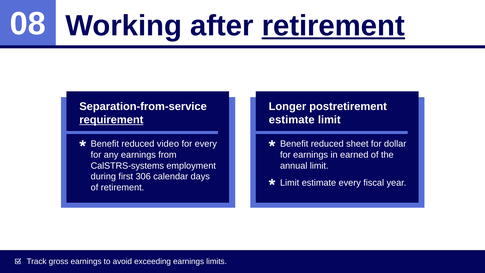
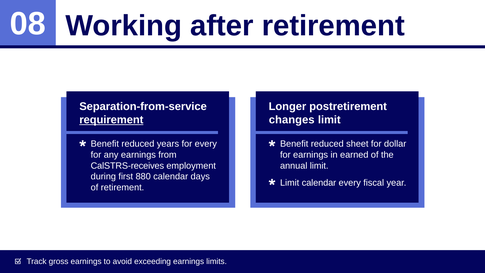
retirement underline: present -> none (333, 26)
estimate: estimate -> changes (292, 120)
video: video -> years (168, 144)
CalSTRS-systems: CalSTRS-systems -> CalSTRS-receives (127, 166)
306: 306 -> 880 (143, 177)
Limit estimate: estimate -> calendar (319, 183)
